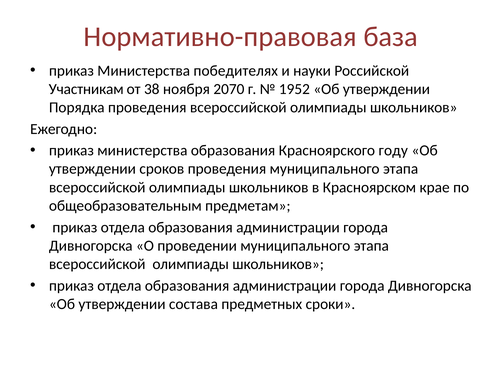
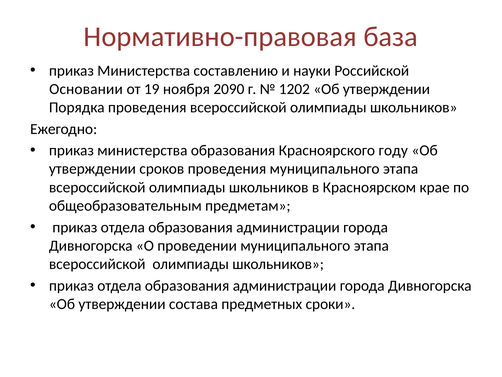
победителях: победителях -> составлению (236, 71)
Участникам: Участникам -> Основании (86, 89)
38: 38 -> 19 (152, 89)
2070: 2070 -> 2090 (229, 89)
1952: 1952 -> 1202 (294, 89)
